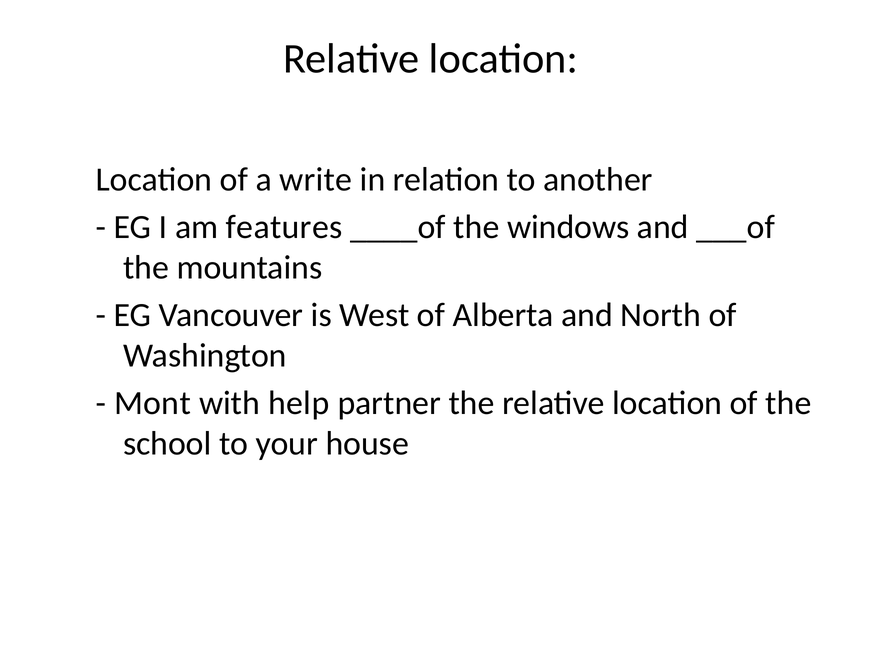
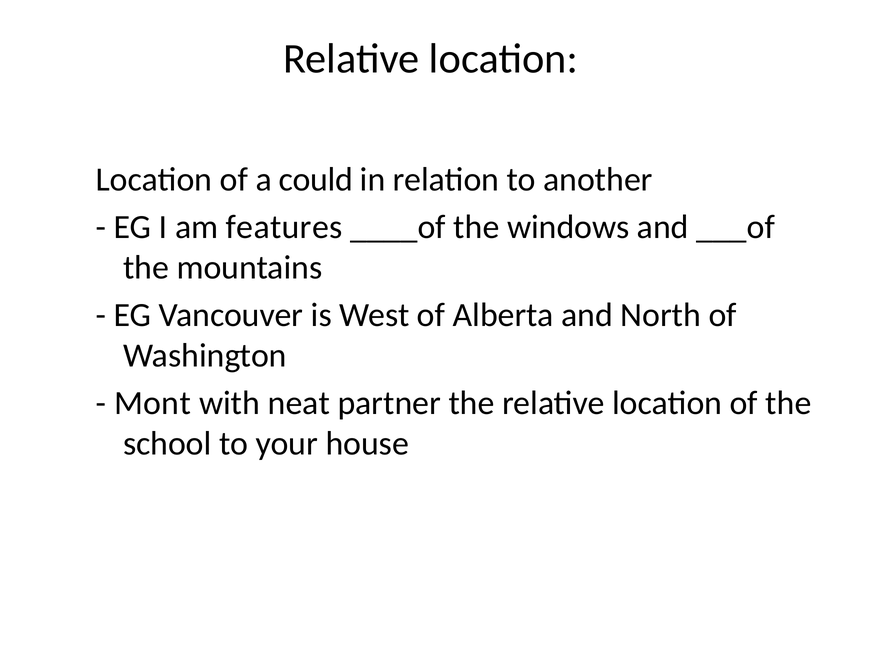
write: write -> could (316, 179)
help: help -> neat (299, 403)
